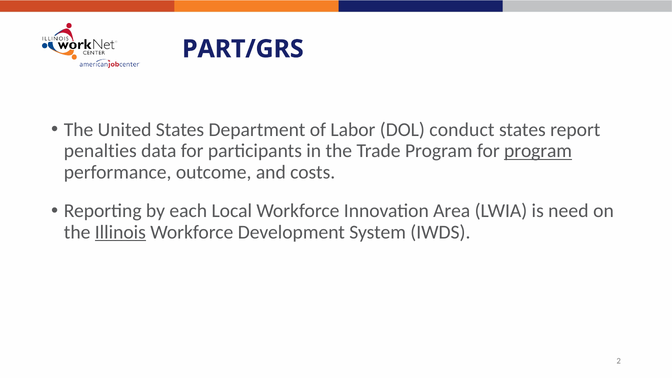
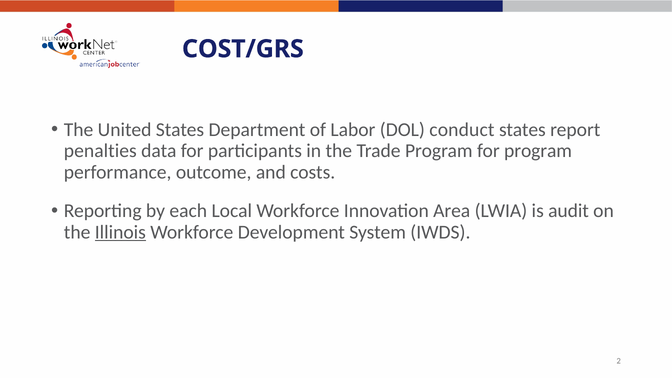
PART/GRS: PART/GRS -> COST/GRS (243, 49)
program underline: present -> none (538, 151)
need: need -> audit (568, 211)
